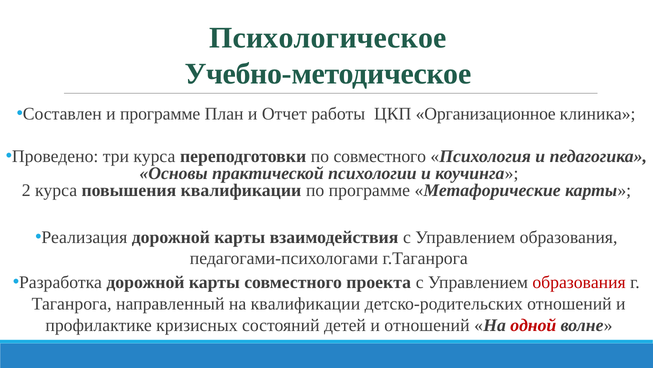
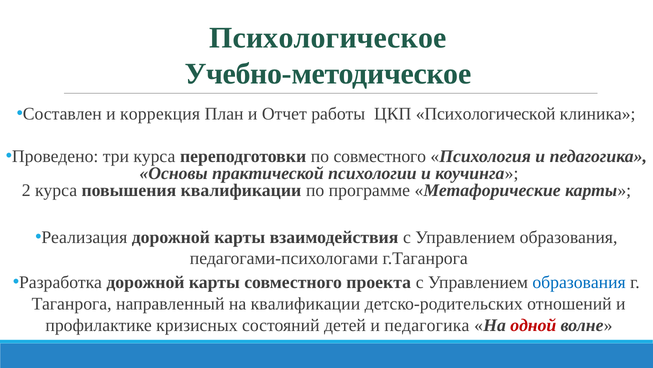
и программе: программе -> коррекция (160, 114)
Организационное: Организационное -> Психологической (486, 114)
образования colour: red -> blue (579, 282)
детей и отношений: отношений -> педагогика (427, 325)
